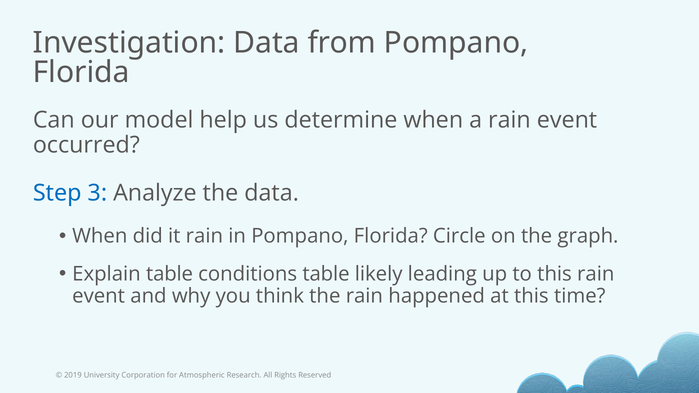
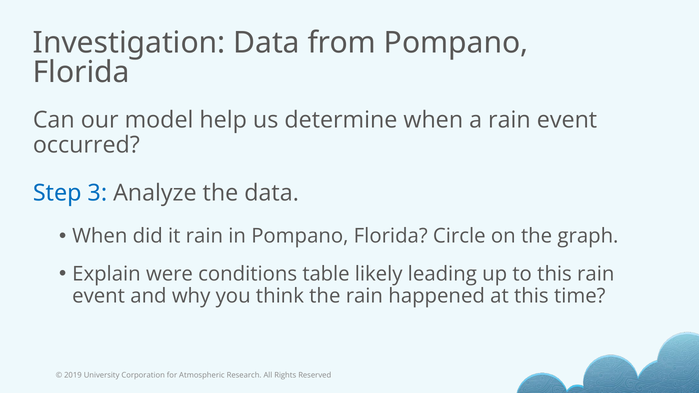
Explain table: table -> were (169, 274)
